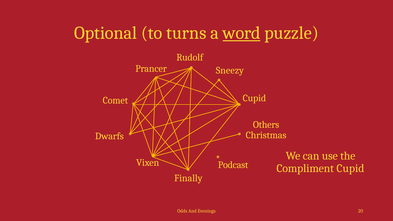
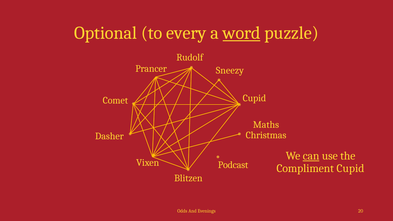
turns: turns -> every (186, 33)
Others: Others -> Maths (266, 125)
Dwarfs: Dwarfs -> Dasher (109, 136)
can underline: none -> present (311, 156)
Finally: Finally -> Blitzen (188, 178)
